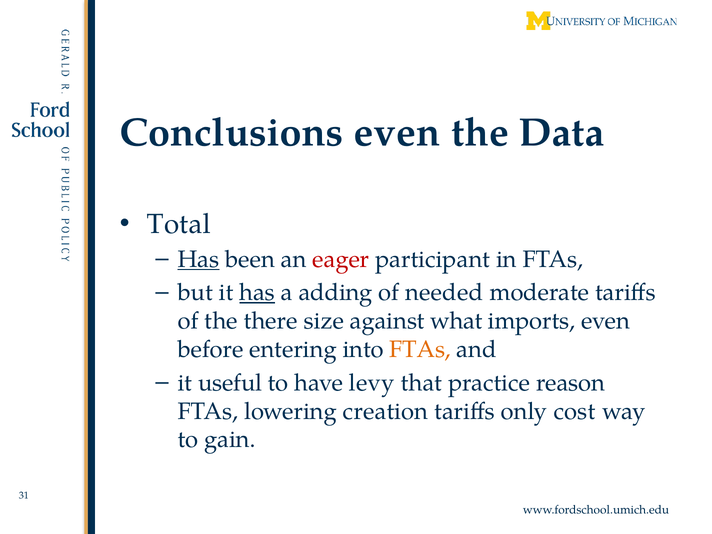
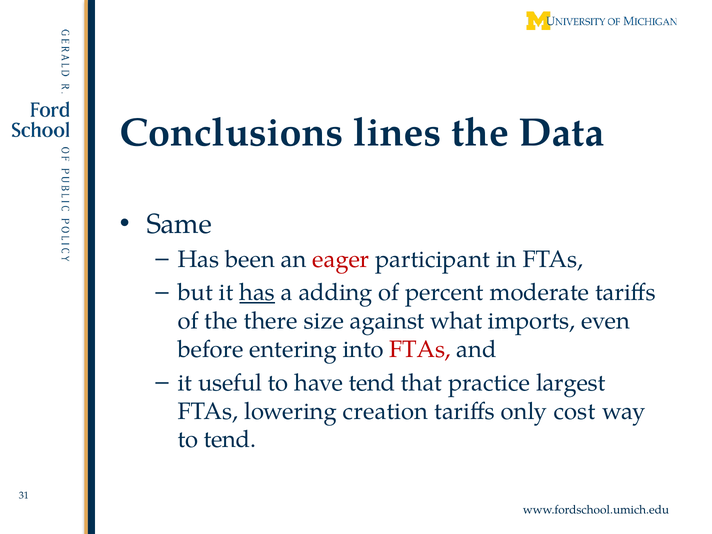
Conclusions even: even -> lines (397, 133)
Total: Total -> Same (179, 224)
Has underline: present -> none (199, 259)
needed: needed -> percent (444, 293)
FTAs colour: orange -> red (420, 349)
have levy: levy -> tend (372, 383)
reason: reason -> largest (571, 383)
to gain: gain -> tend (230, 440)
